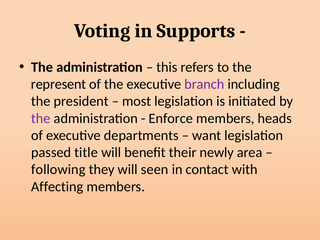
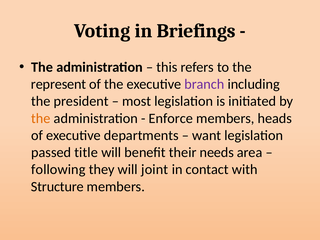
Supports: Supports -> Briefings (196, 31)
the colour: purple -> orange (41, 118)
newly: newly -> needs (217, 152)
seen: seen -> joint (155, 170)
Affecting: Affecting -> Structure (57, 187)
